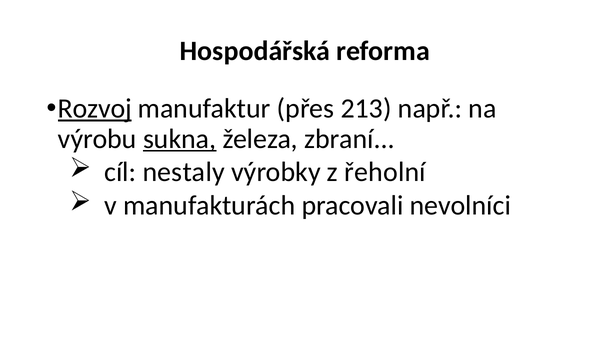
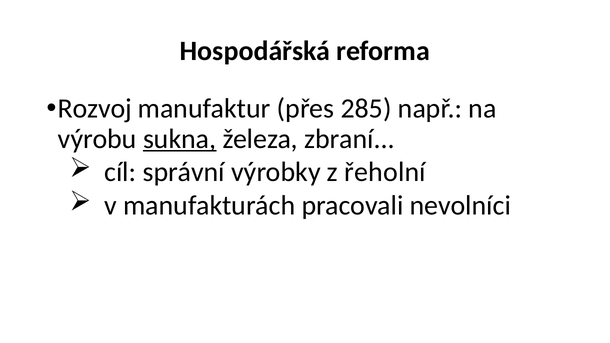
Rozvoj underline: present -> none (95, 109)
213: 213 -> 285 (366, 109)
nestaly: nestaly -> správní (184, 172)
